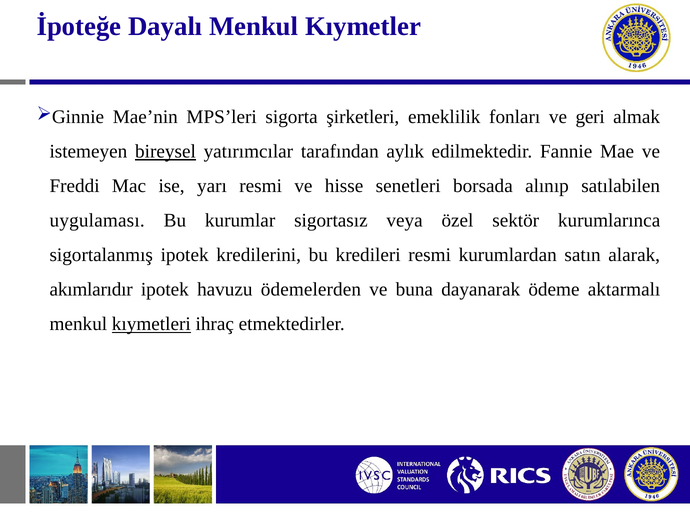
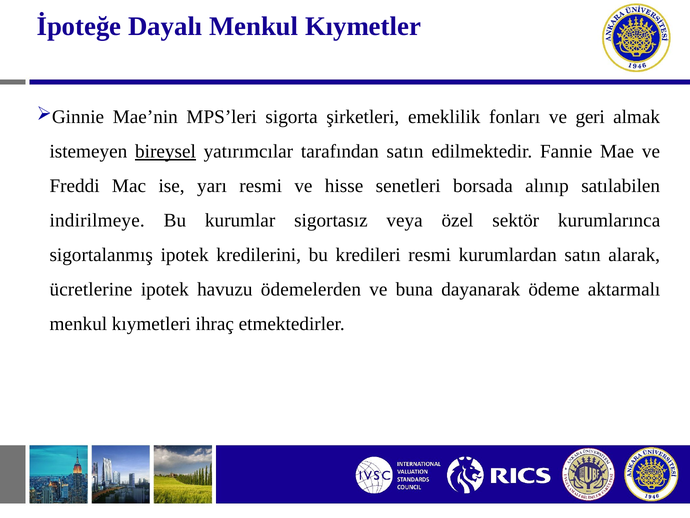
tarafından aylık: aylık -> satın (405, 151)
uygulaması: uygulaması -> indirilmeye (97, 220)
akımlarıdır: akımlarıdır -> ücretlerine (91, 289)
kıymetleri underline: present -> none (151, 324)
